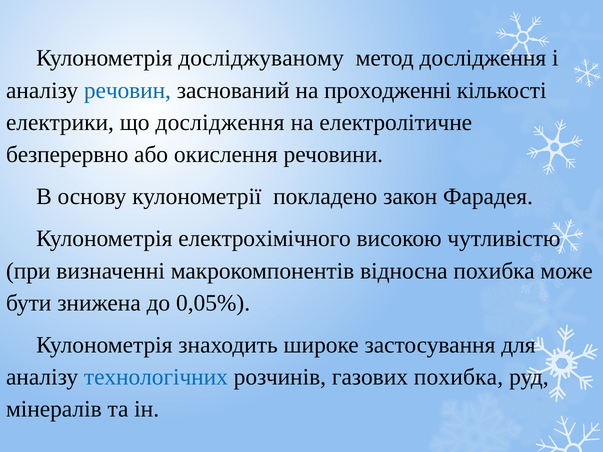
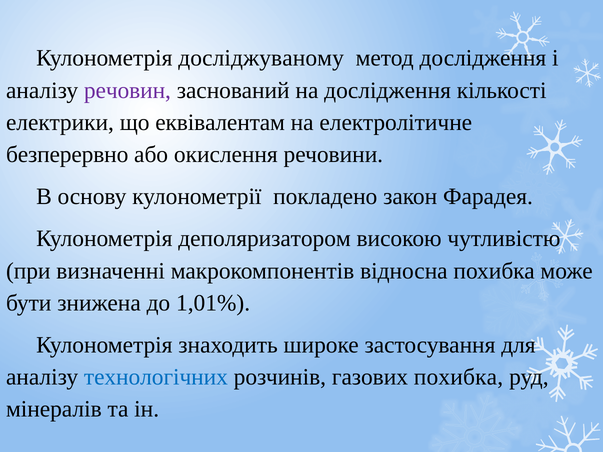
речовин colour: blue -> purple (127, 90)
на проходженні: проходженні -> дослідження (388, 90)
що дослідження: дослідження -> еквівалентам (220, 122)
електрохімічного: електрохімічного -> деполяризатором (265, 239)
0,05%: 0,05% -> 1,01% (213, 303)
